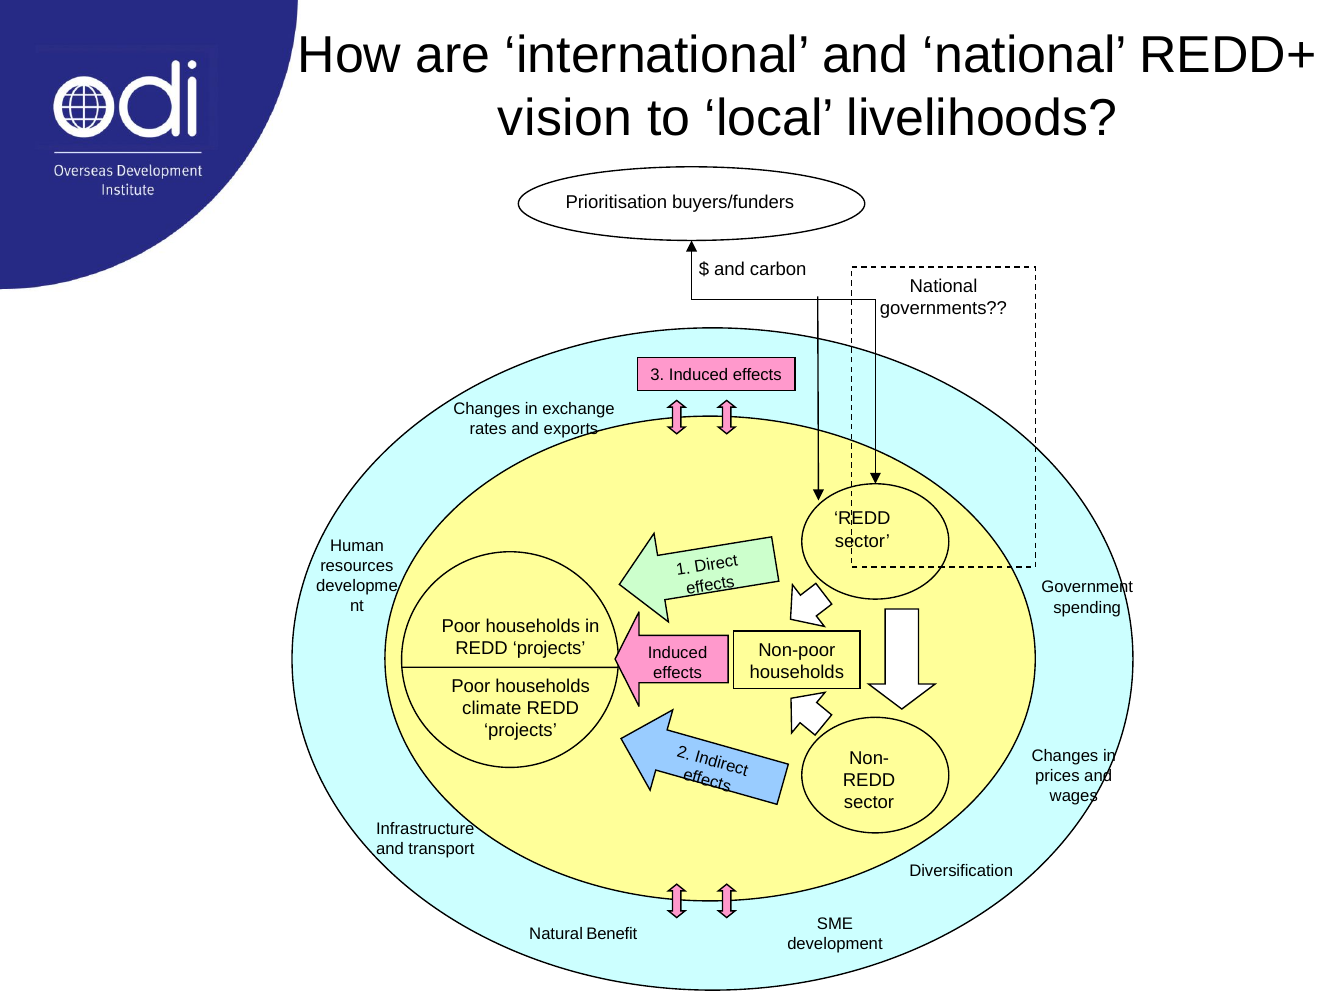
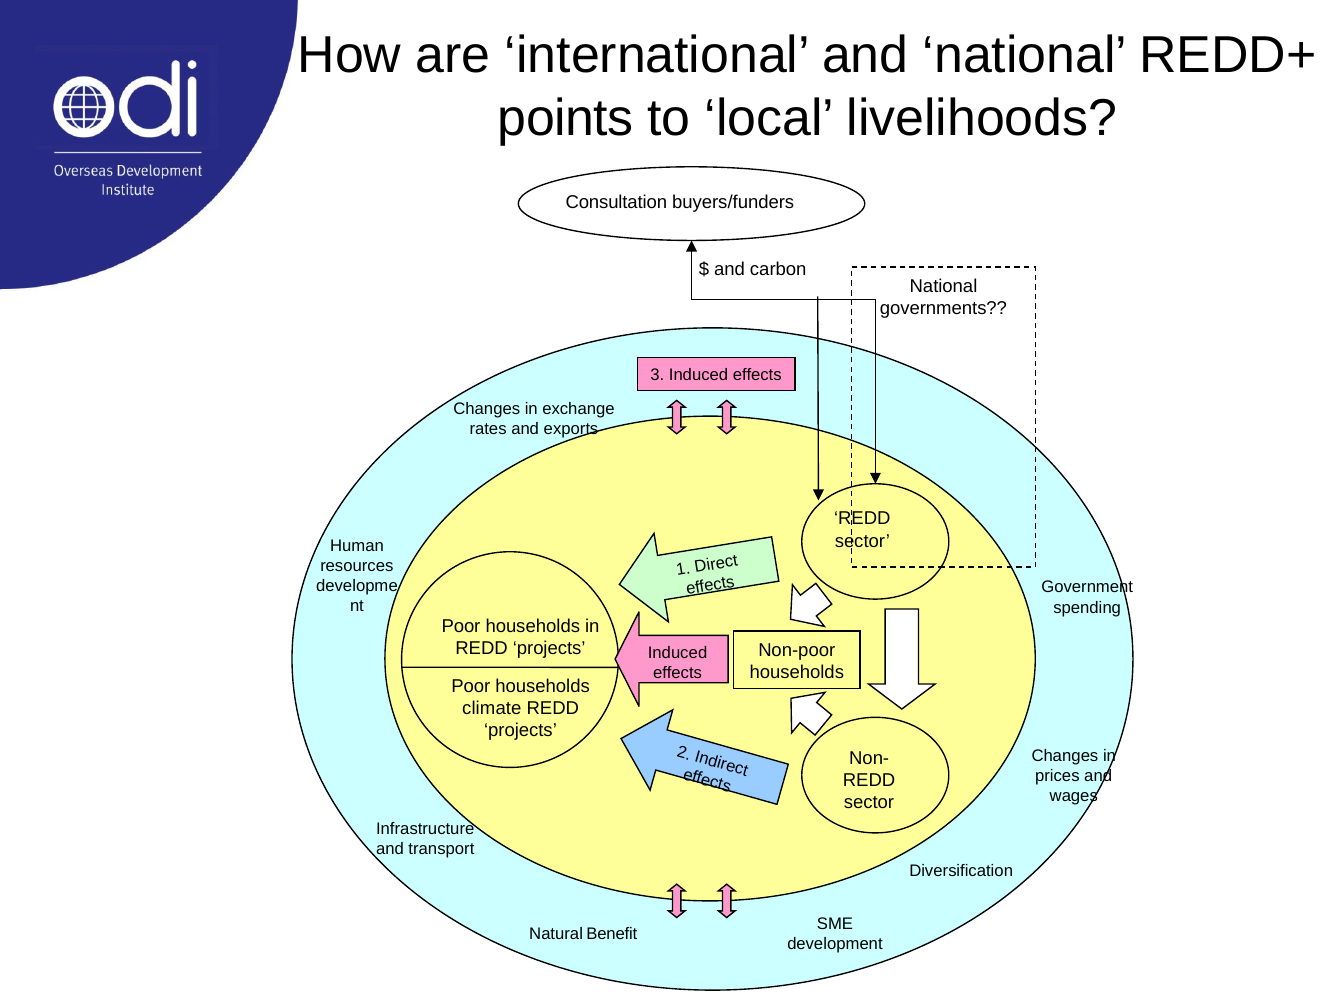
vision: vision -> points (566, 118)
Prioritisation: Prioritisation -> Consultation (616, 202)
